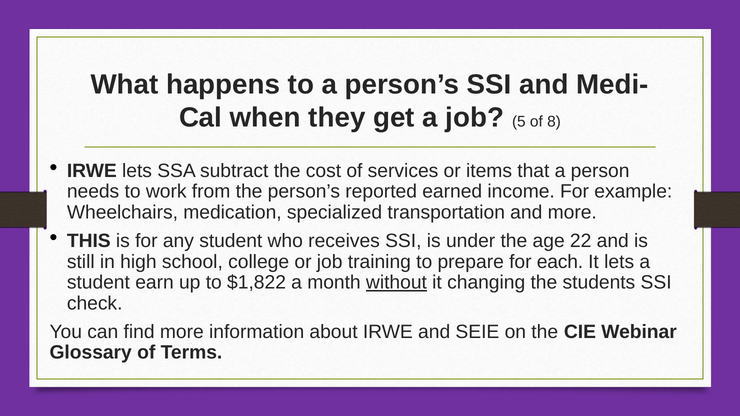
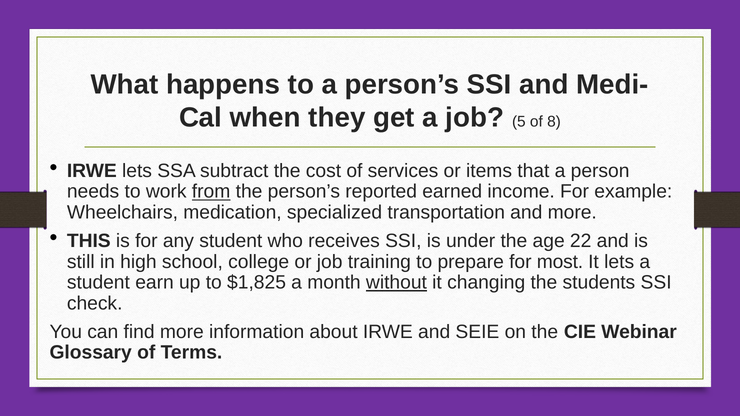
from underline: none -> present (211, 192)
each: each -> most (560, 262)
$1,822: $1,822 -> $1,825 (257, 283)
